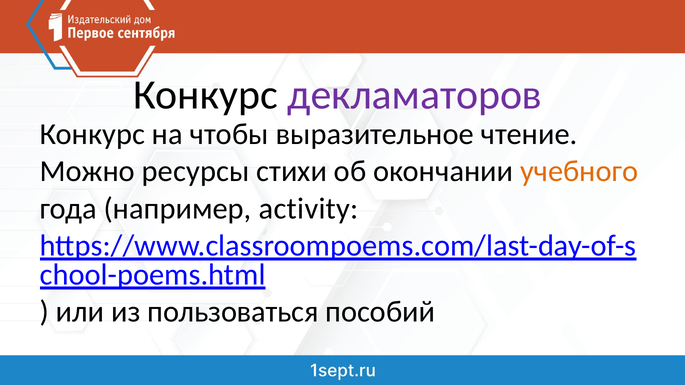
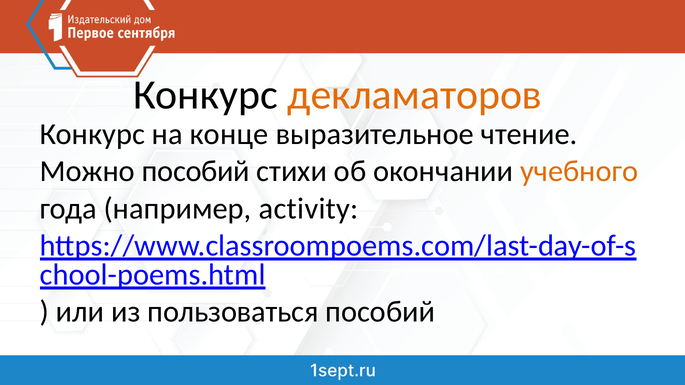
декламаторов colour: purple -> orange (415, 95)
чтобы: чтобы -> конце (229, 134)
Можно ресурсы: ресурсы -> пособий (196, 172)
